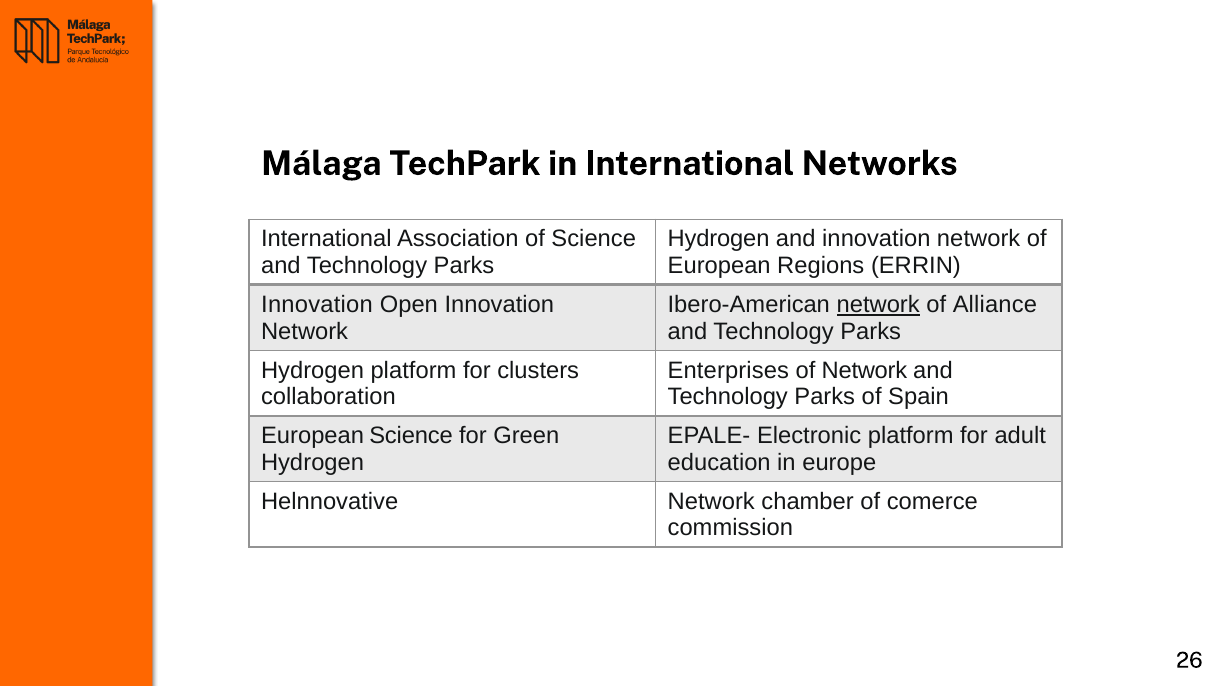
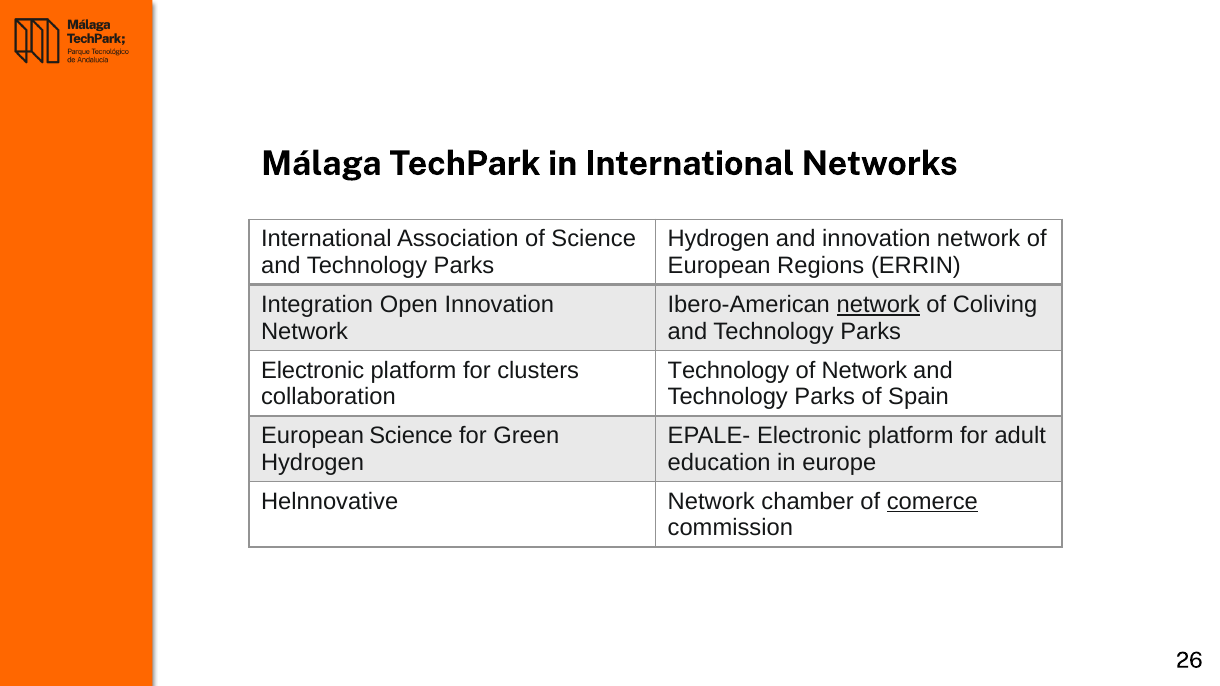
Innovation: Innovation -> Integration (317, 305)
Alliance: Alliance -> Coliving (995, 305)
Hydrogen: Hydrogen -> Electronic (313, 370)
Enterprises: Enterprises -> Technology (728, 370)
comerce underline: none -> present (932, 501)
